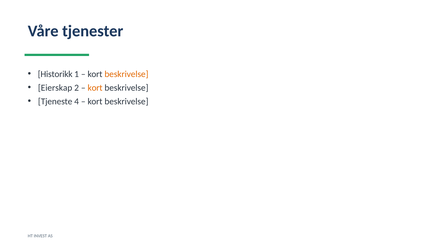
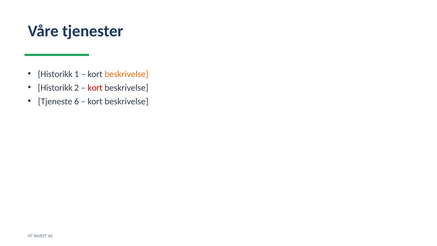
Eierskap: Eierskap -> Historikk (55, 88)
kort colour: orange -> red (95, 88)
4: 4 -> 6 (77, 101)
